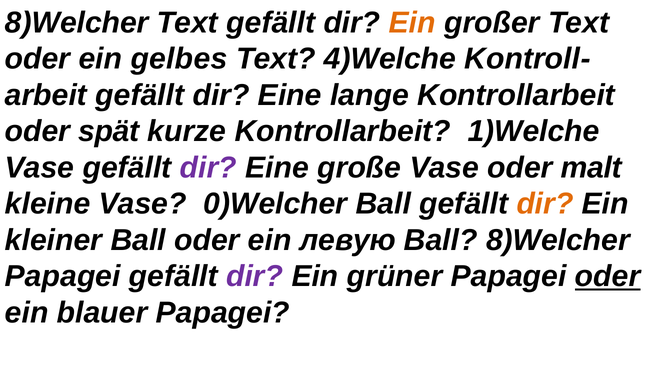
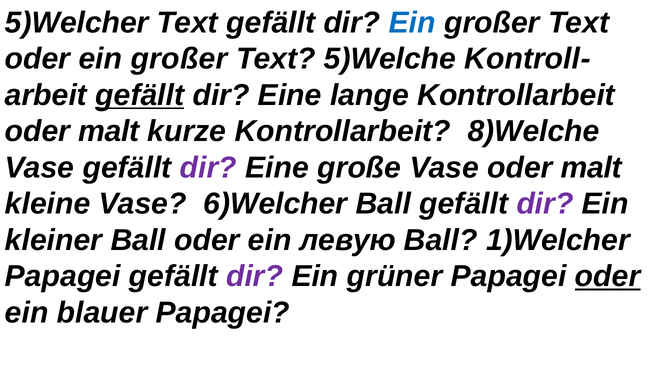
8)Welcher: 8)Welcher -> 5)Welcher (77, 23)
Ein colour: orange -> blue (412, 23)
oder ein gelbes: gelbes -> großer (179, 59)
4)Welche: 4)Welche -> 5)Welche (390, 59)
gefällt underline: none -> present (140, 95)
spät: spät -> malt (109, 131)
1)Welche: 1)Welche -> 8)Welche (534, 131)
0)Welcher: 0)Welcher -> 6)Welcher (275, 204)
dir colour: orange -> purple (545, 204)
Ball 8)Welcher: 8)Welcher -> 1)Welcher (558, 240)
